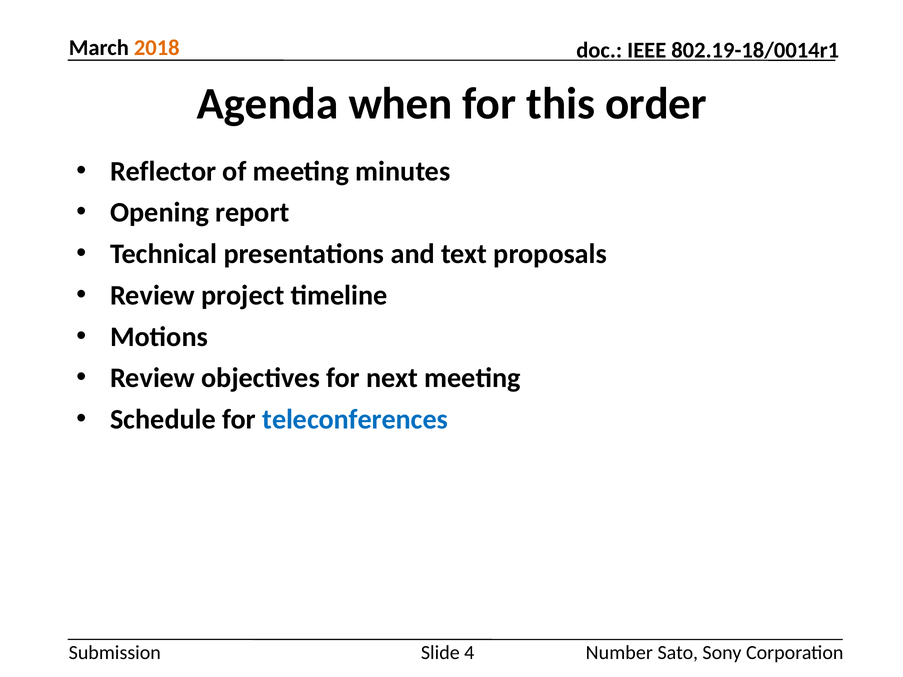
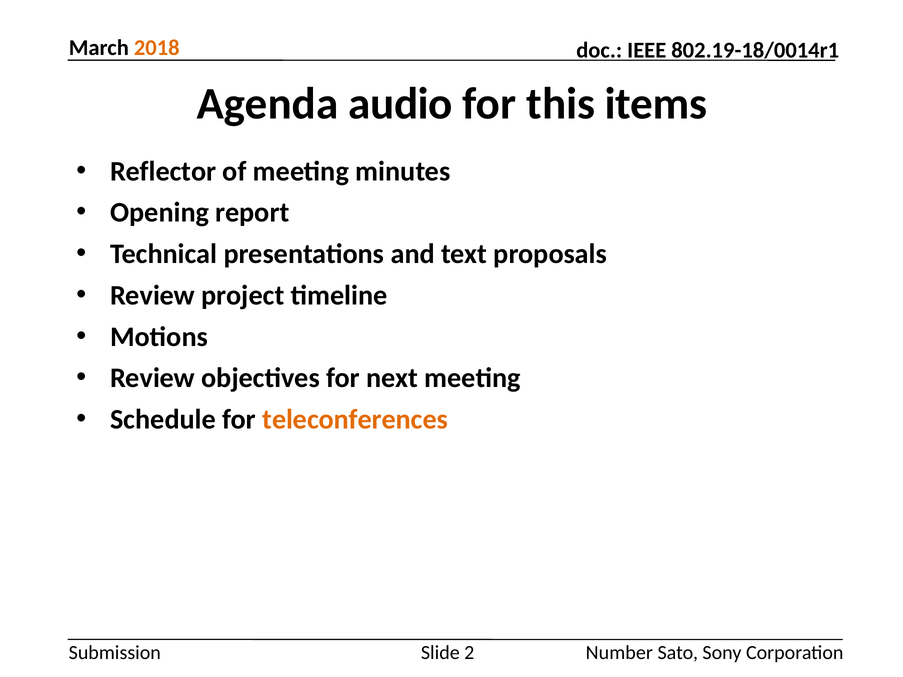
when: when -> audio (401, 104)
order: order -> items (656, 104)
teleconferences colour: blue -> orange (355, 420)
4: 4 -> 2 (469, 653)
